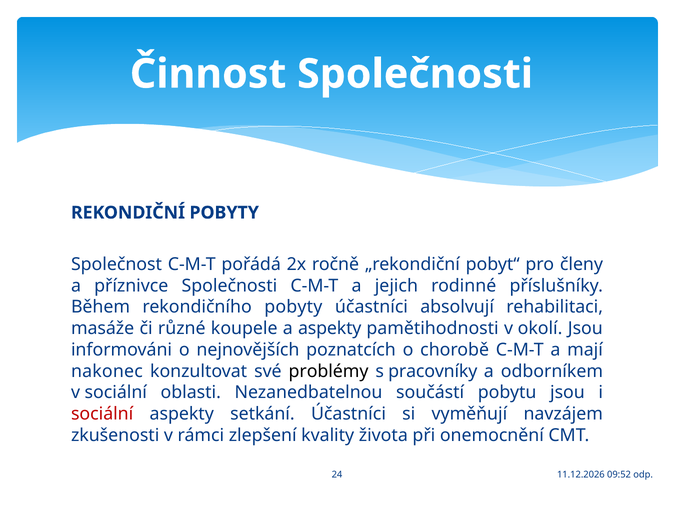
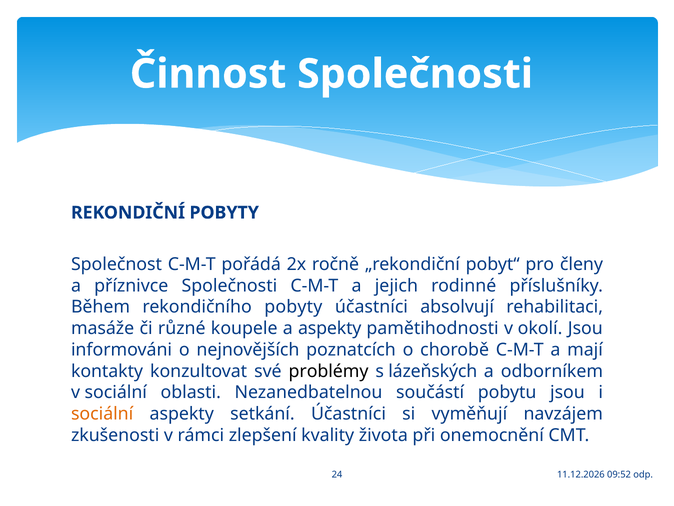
nakonec: nakonec -> kontakty (107, 371)
pracovníky: pracovníky -> lázeňských (433, 371)
sociální colour: red -> orange (102, 413)
